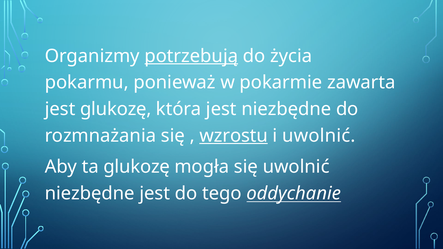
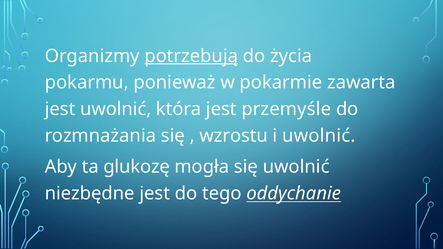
jest glukozę: glukozę -> uwolnić (116, 109)
jest niezbędne: niezbędne -> przemyśle (286, 109)
wzrostu underline: present -> none (234, 136)
